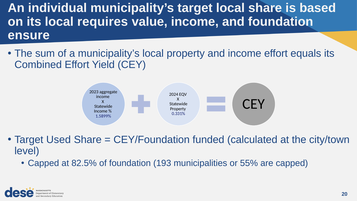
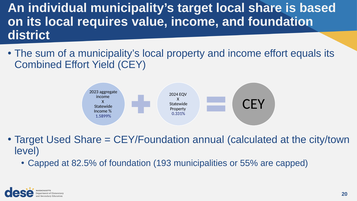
ensure: ensure -> district (29, 35)
funded: funded -> annual (208, 140)
